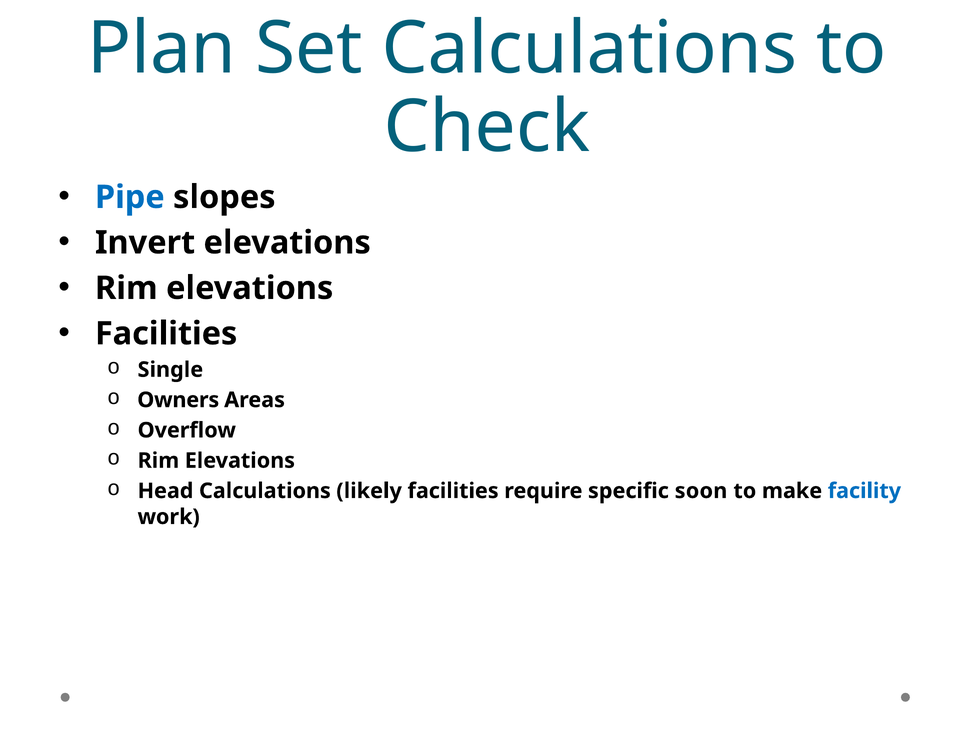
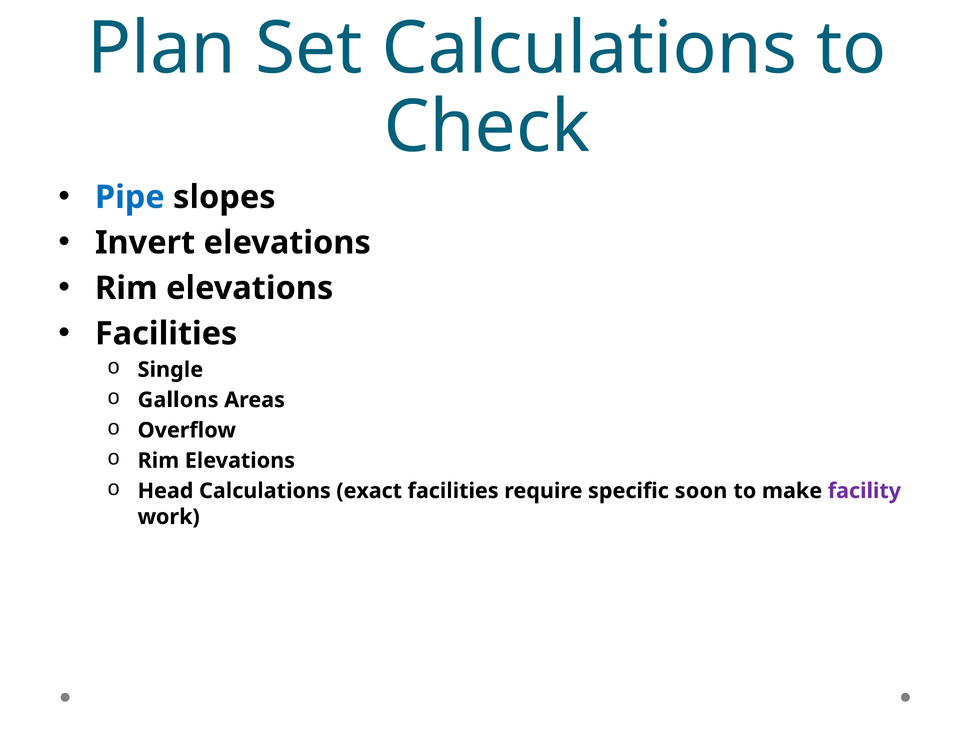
Owners: Owners -> Gallons (178, 400)
likely: likely -> exact (369, 491)
facility colour: blue -> purple (864, 491)
